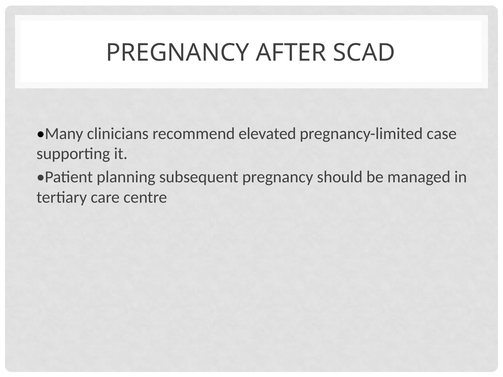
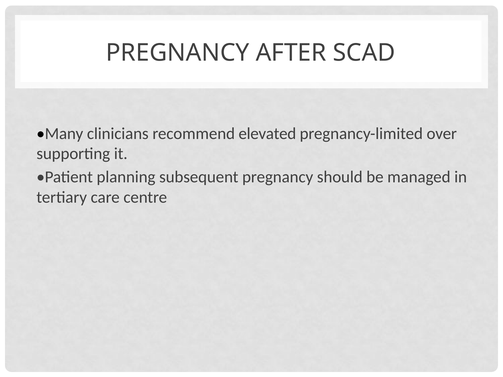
case: case -> over (442, 134)
